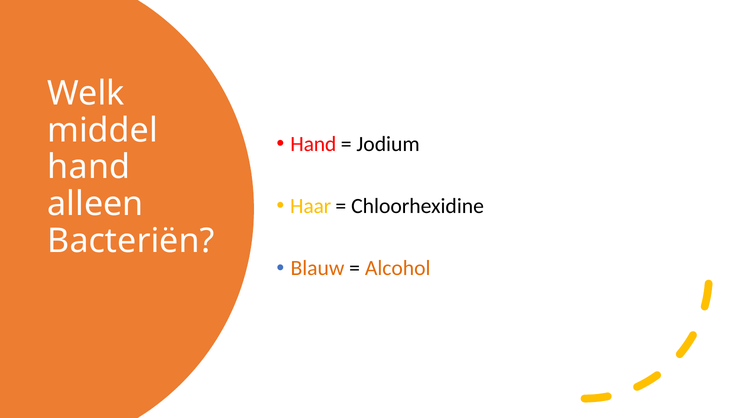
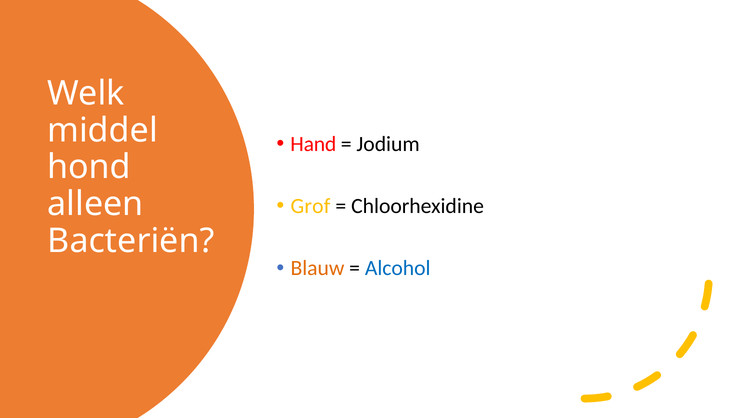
hand: hand -> hond (89, 167)
Haar: Haar -> Grof (310, 206)
Alcohol colour: orange -> blue (398, 268)
